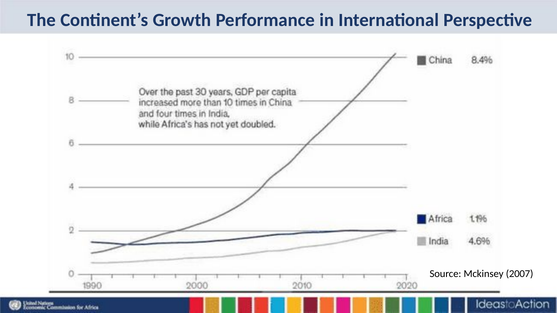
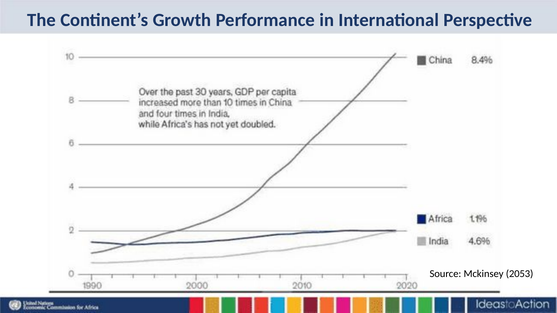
2007: 2007 -> 2053 (520, 274)
